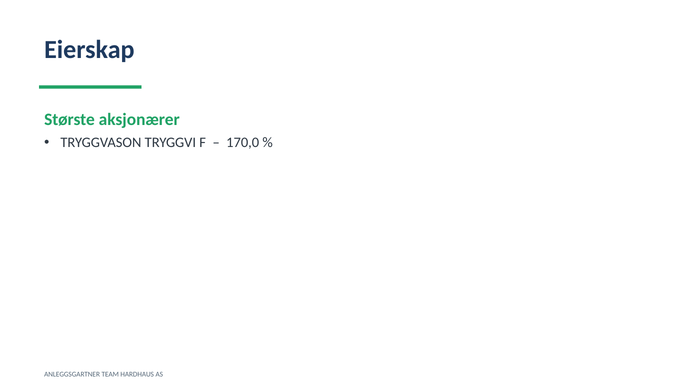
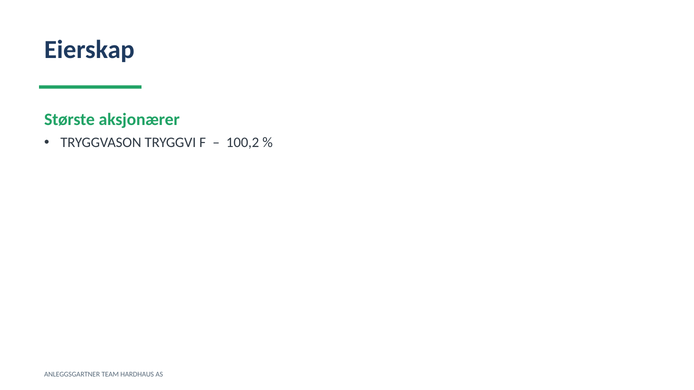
170,0: 170,0 -> 100,2 (243, 143)
